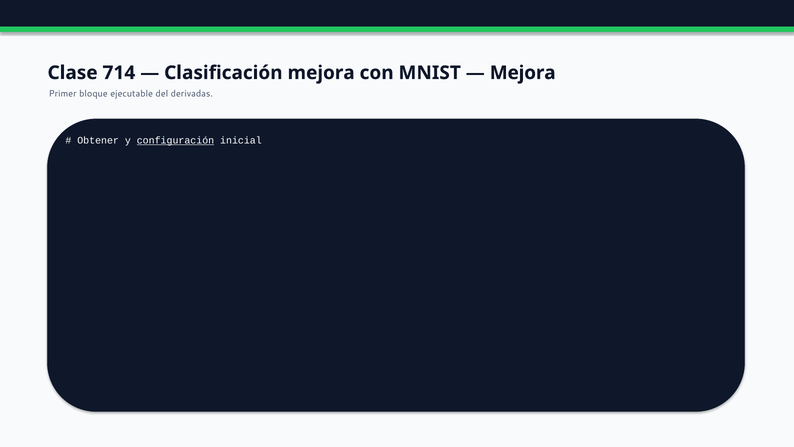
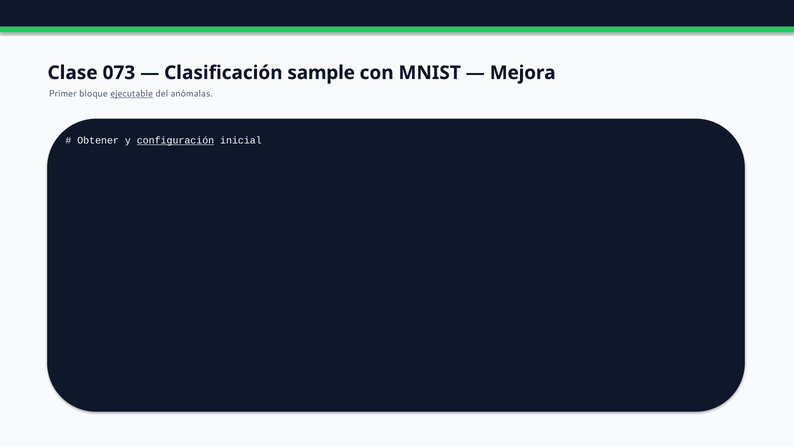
714: 714 -> 073 (119, 73)
Clasificación mejora: mejora -> sample (321, 73)
ejecutable underline: none -> present (132, 94)
derivadas: derivadas -> anómalas (192, 94)
